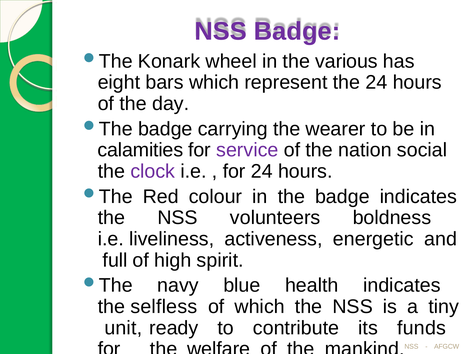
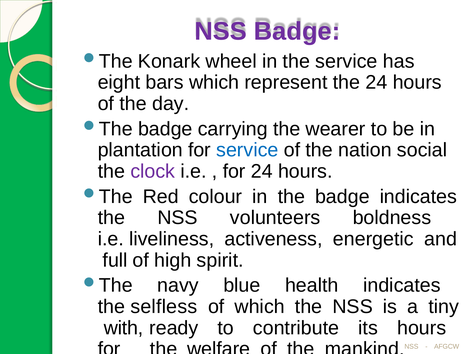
the various: various -> service (346, 61)
calamities: calamities -> plantation (140, 150)
service colour: purple -> blue (247, 150)
unit: unit -> with (124, 328)
its funds: funds -> hours (422, 328)
